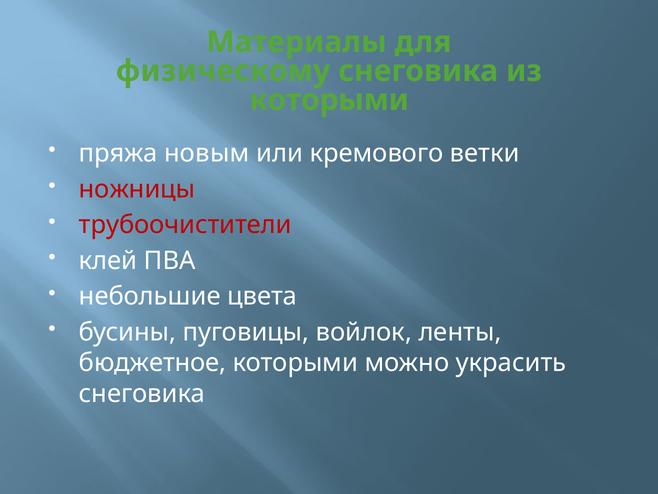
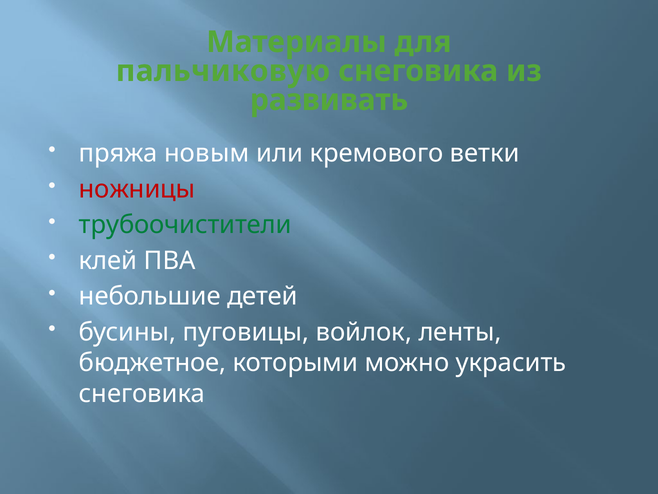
физическому: физическому -> пальчиковую (223, 71)
которыми: которыми -> развивать (329, 100)
трубоочистители colour: red -> green (185, 225)
цвета: цвета -> детей (262, 296)
